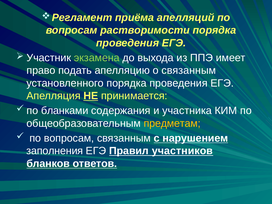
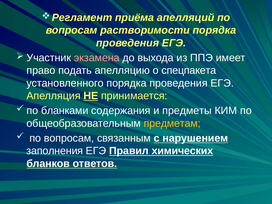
экзамена colour: light green -> pink (97, 58)
о связанным: связанным -> спецпакета (189, 70)
участника: участника -> предметы (187, 111)
участников: участников -> химических (182, 151)
